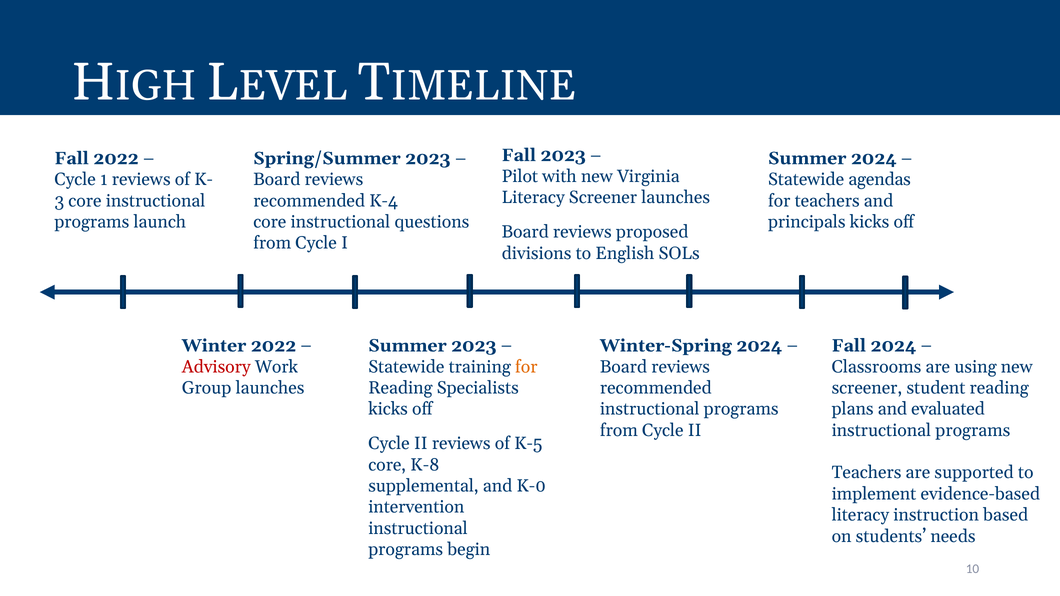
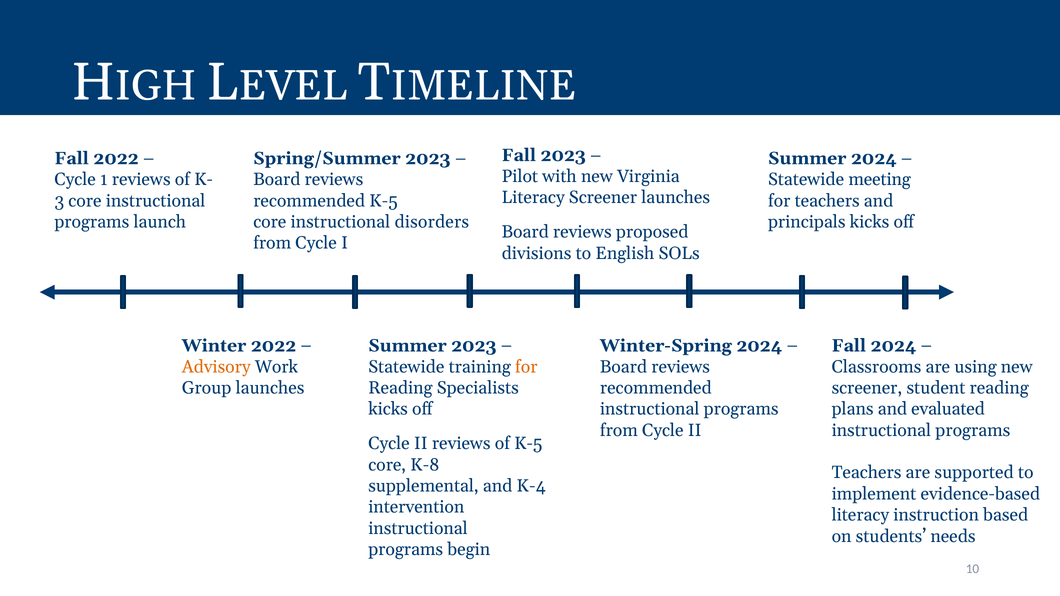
agendas: agendas -> meeting (880, 180)
recommended K-4: K-4 -> K-5 (384, 201)
questions: questions -> disorders (432, 222)
Advisory colour: red -> orange (216, 367)
K-0: K-0 -> K-4 (531, 486)
